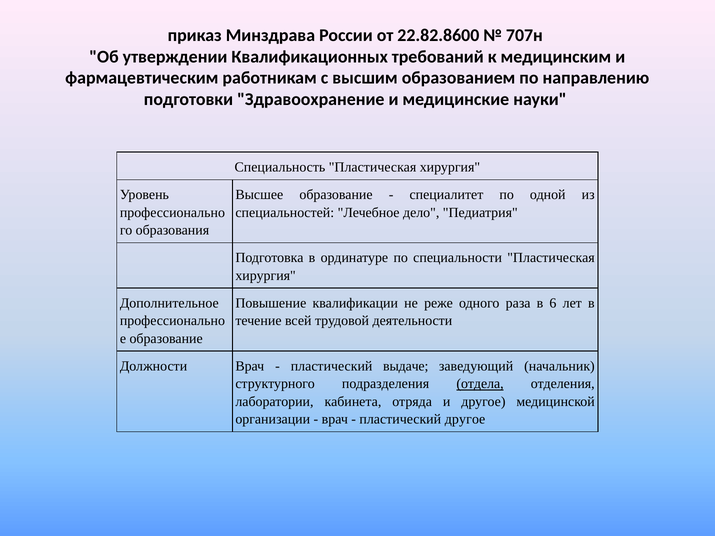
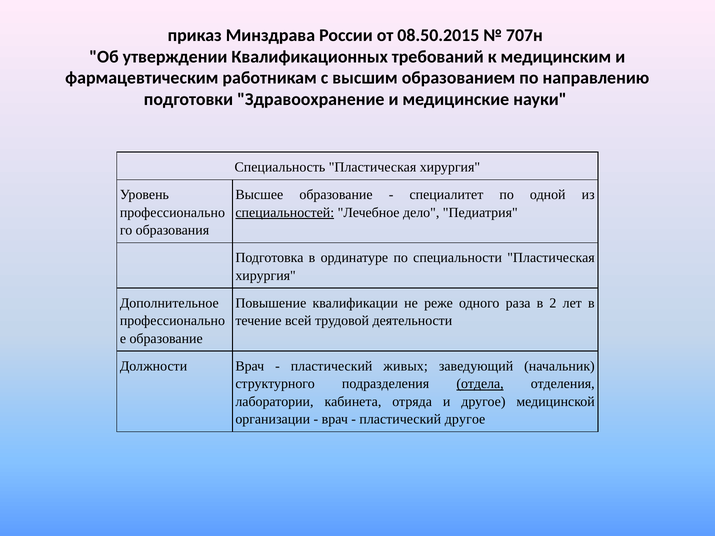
22.82.8600: 22.82.8600 -> 08.50.2015 (438, 35)
специальностей underline: none -> present (285, 213)
6: 6 -> 2 (553, 303)
выдаче: выдаче -> живых (406, 366)
